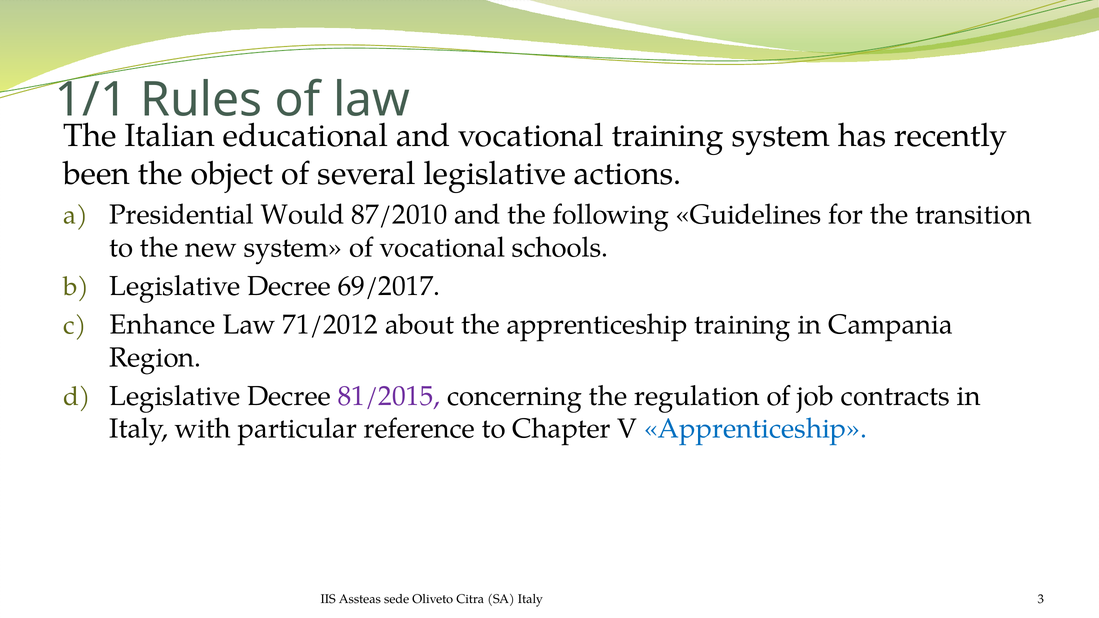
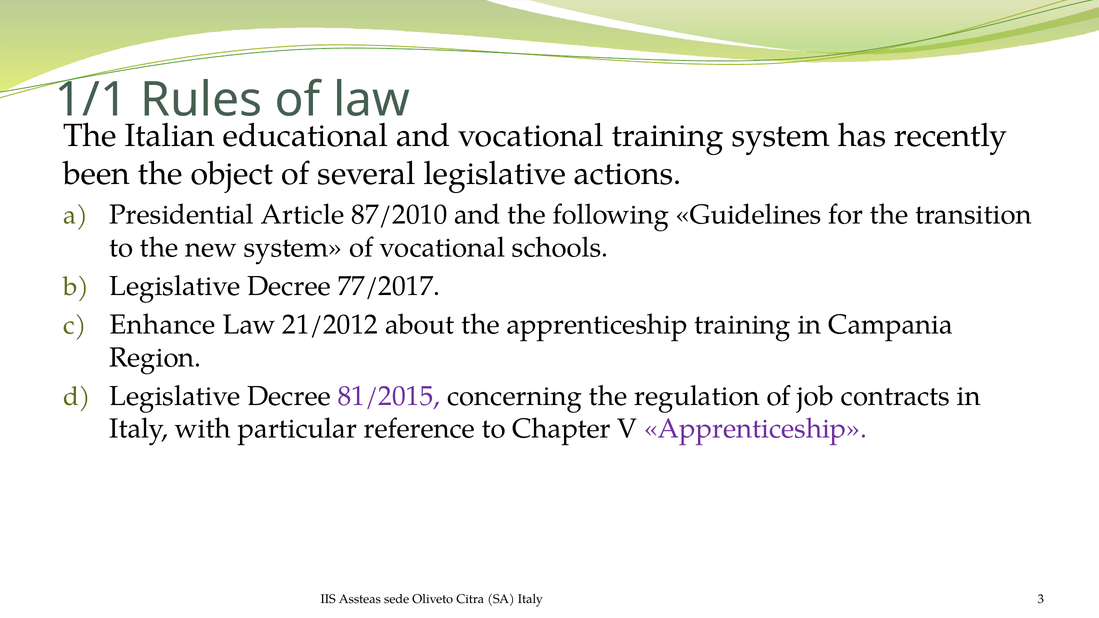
Would: Would -> Article (303, 215)
69/2017: 69/2017 -> 77/2017 (389, 286)
71/2012: 71/2012 -> 21/2012 (330, 325)
Apprenticeship colour: blue -> purple (756, 429)
